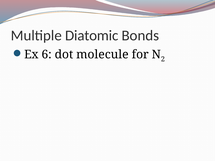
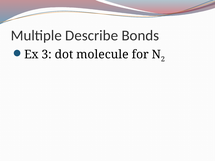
Diatomic: Diatomic -> Describe (92, 36)
6: 6 -> 3 (47, 55)
